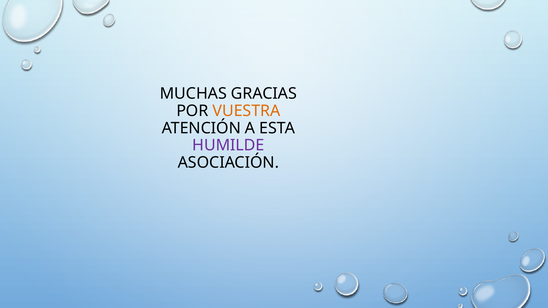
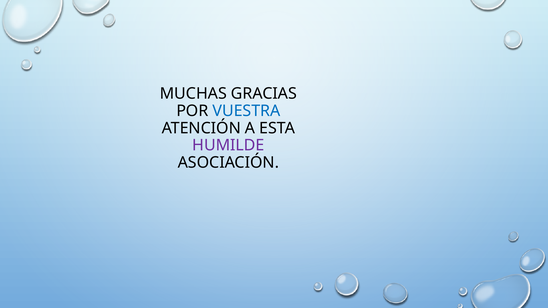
VUESTRA colour: orange -> blue (246, 111)
